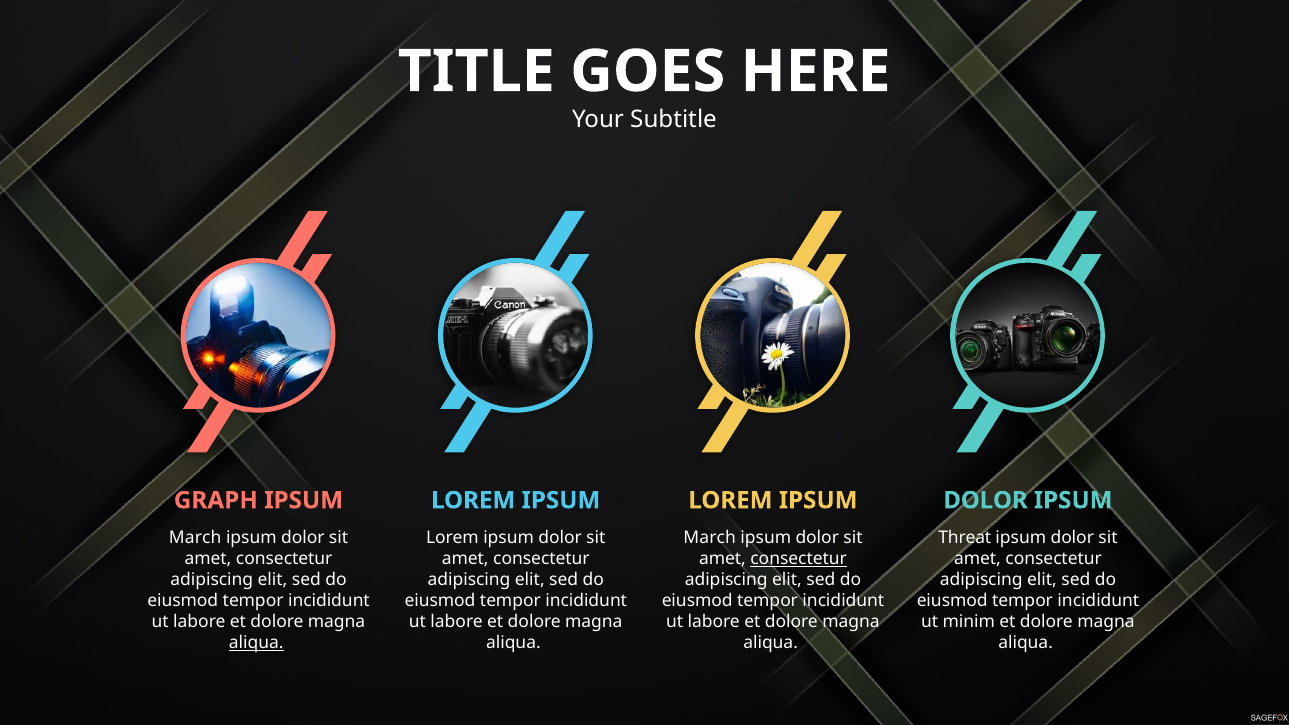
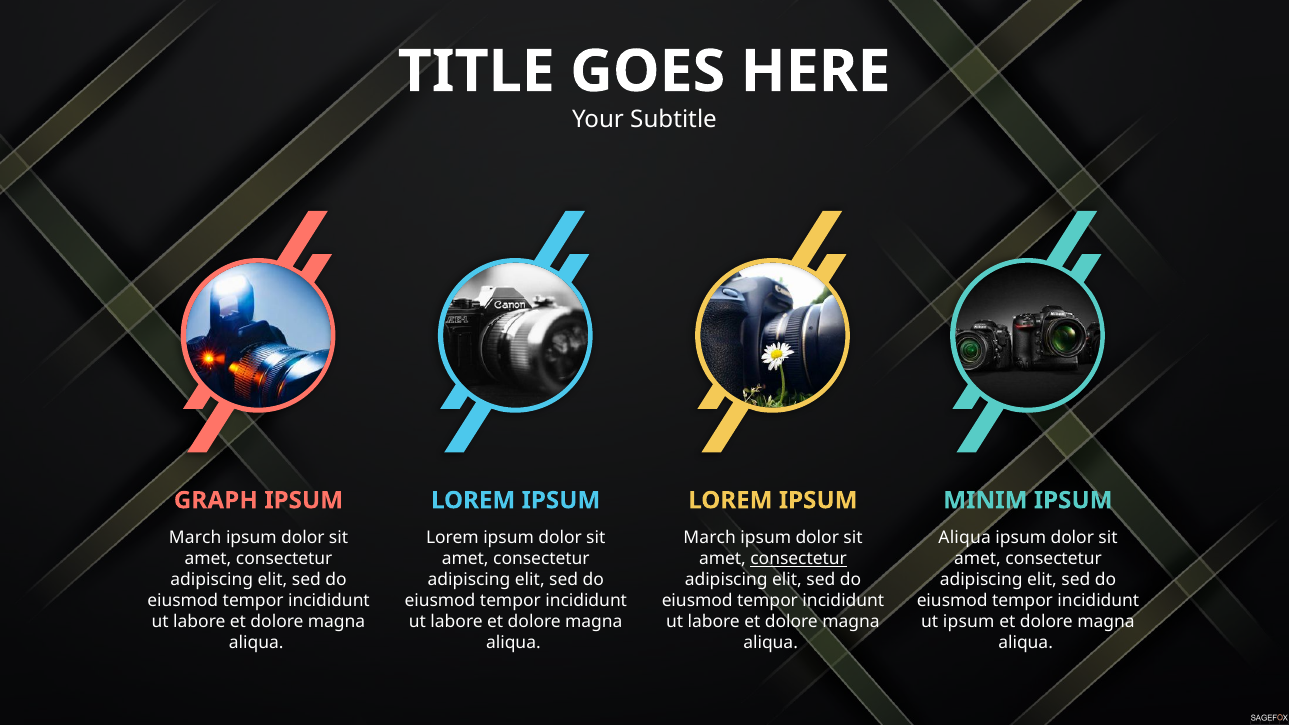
DOLOR: DOLOR -> MINIM (985, 500)
Threat: Threat -> Aliqua (965, 538)
ut minim: minim -> ipsum (969, 622)
aliqua underline: present -> none (256, 643)
